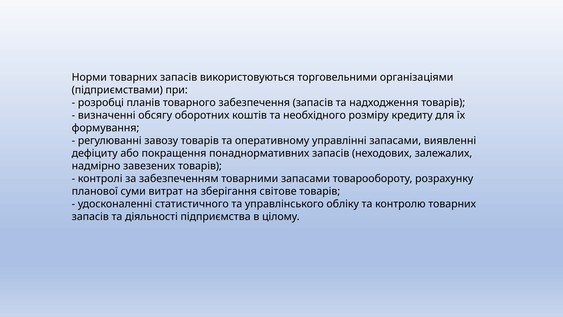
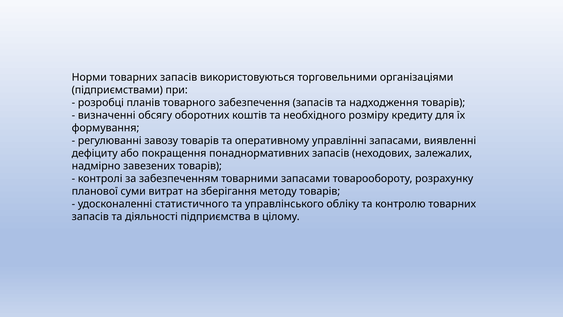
світове: світове -> методу (278, 191)
